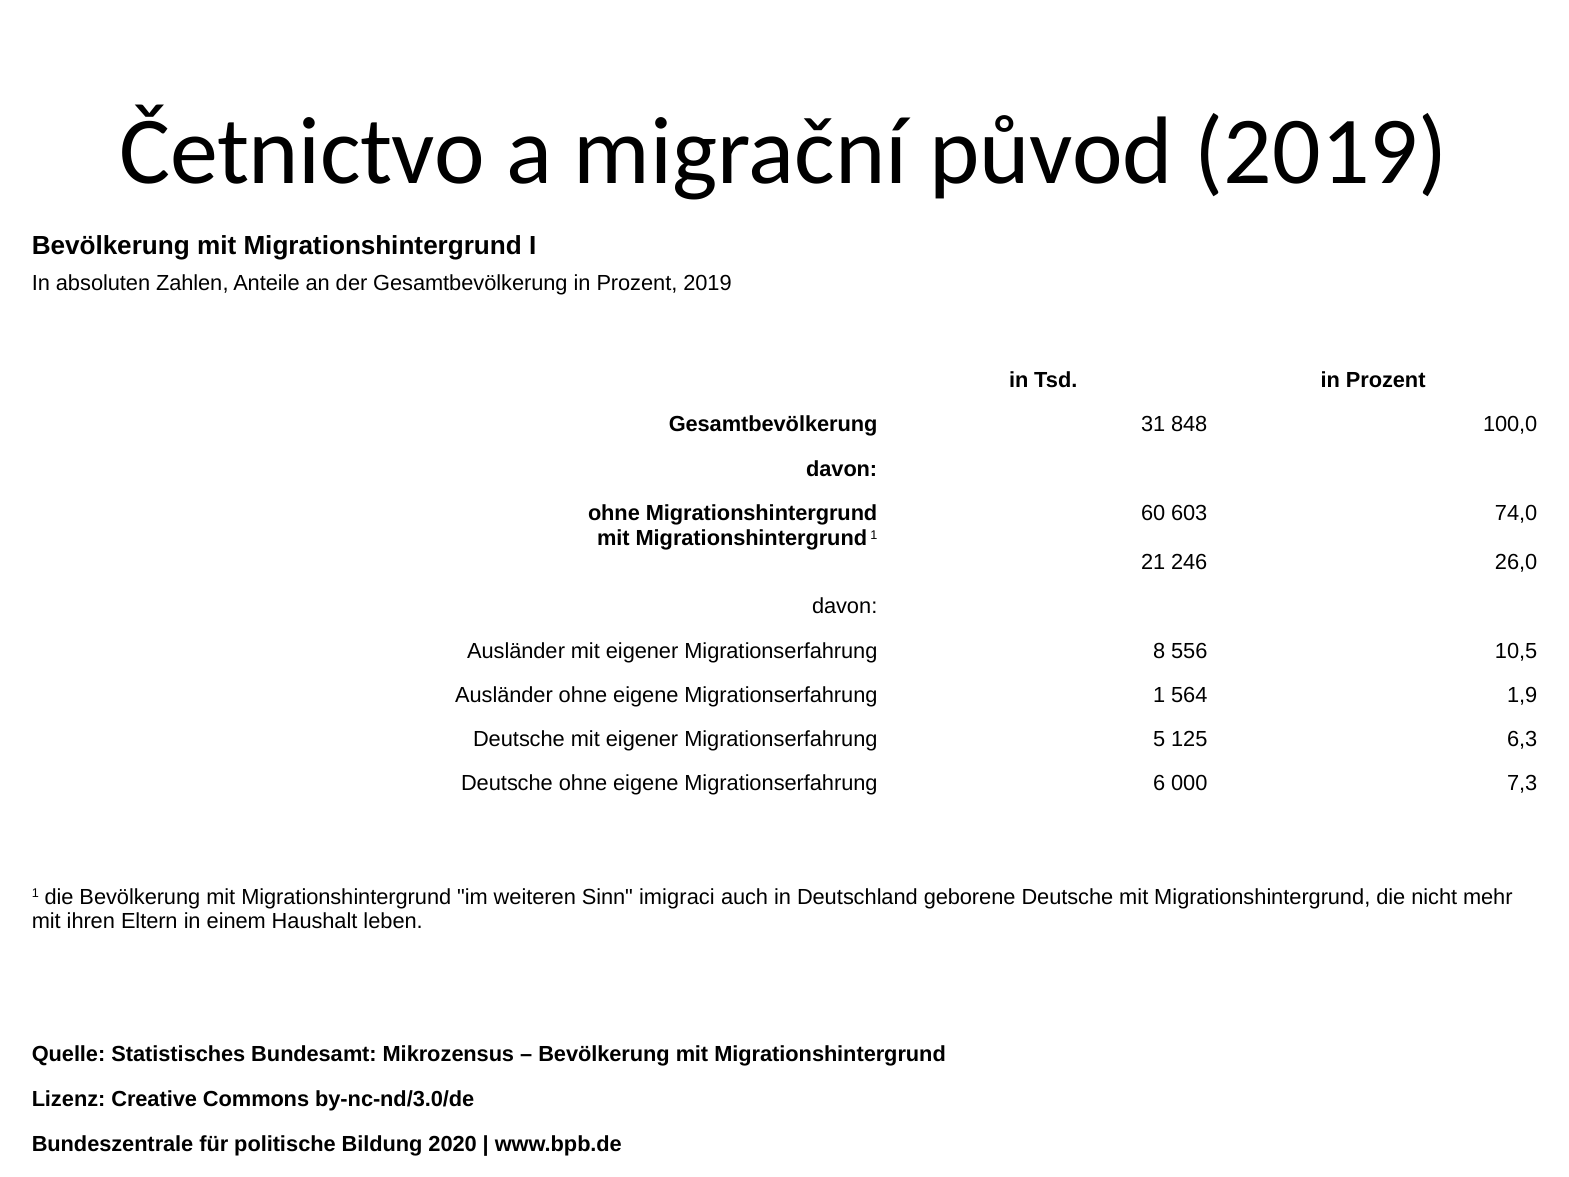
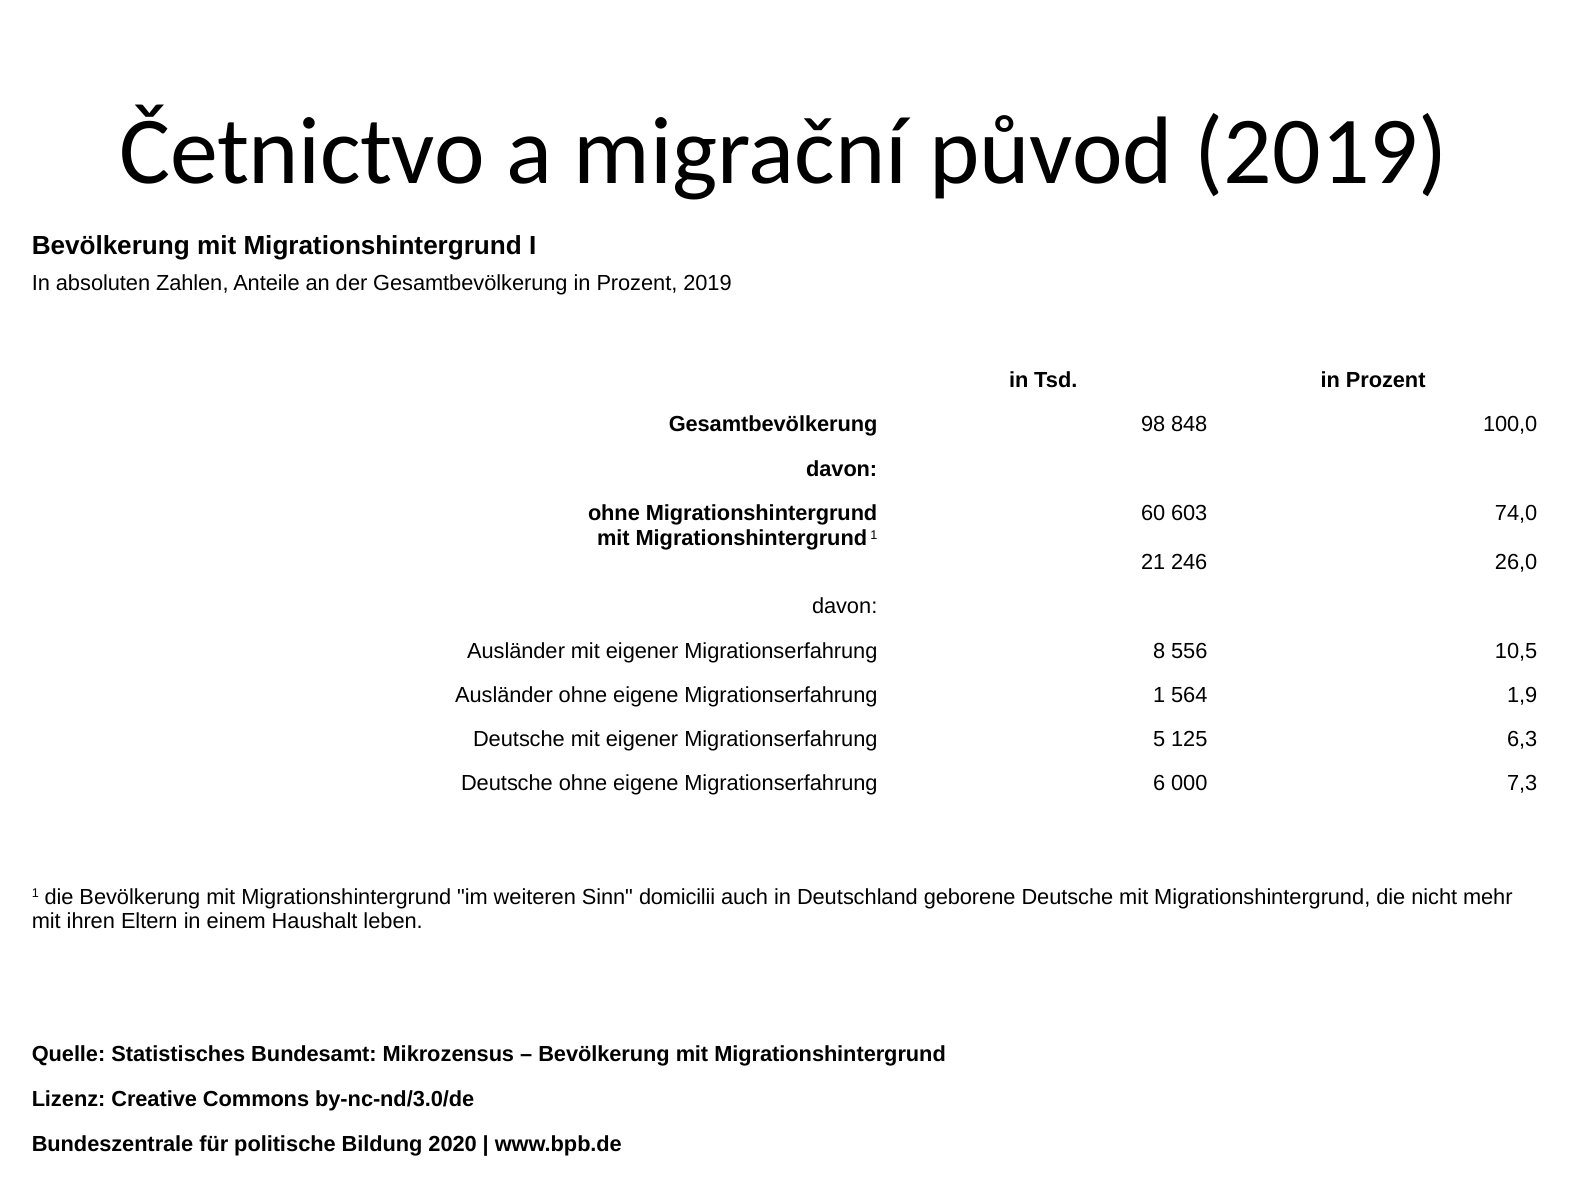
31: 31 -> 98 (1153, 425)
imigraci: imigraci -> domicilii (677, 897)
